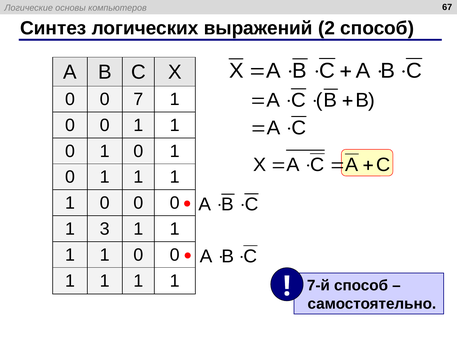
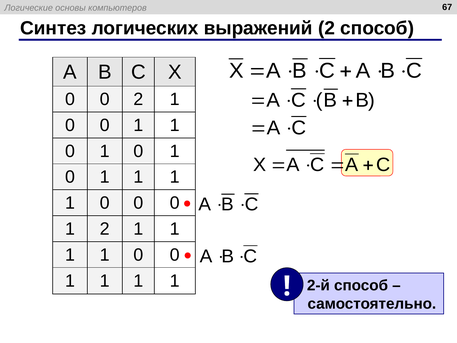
0 7: 7 -> 2 (138, 99)
1 3: 3 -> 2 (105, 229)
7-й: 7-й -> 2-й (318, 285)
